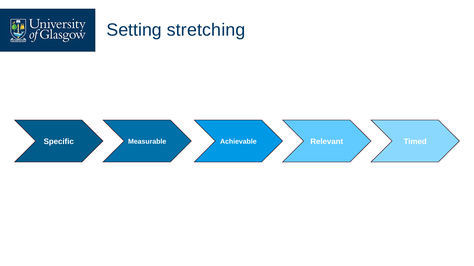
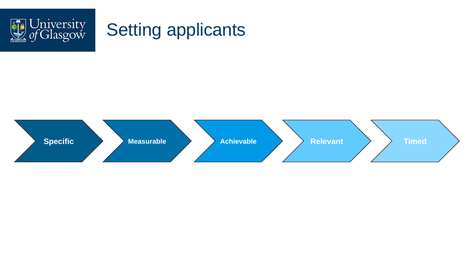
stretching: stretching -> applicants (206, 30)
